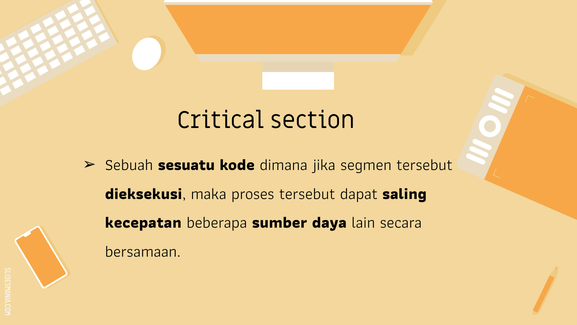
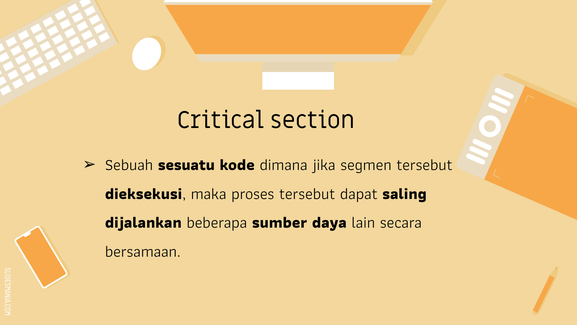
kecepatan: kecepatan -> dijalankan (143, 222)
